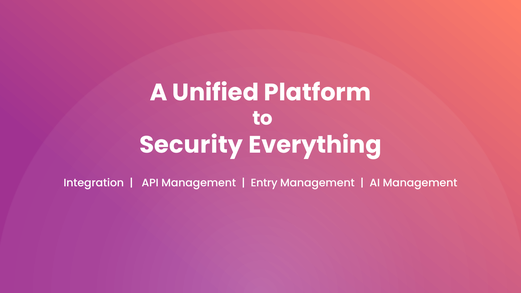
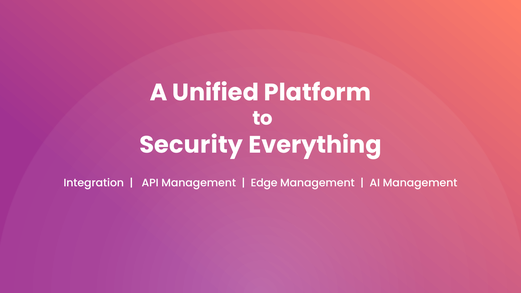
Entry: Entry -> Edge (264, 183)
